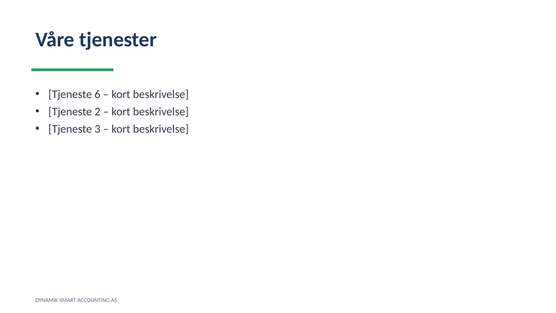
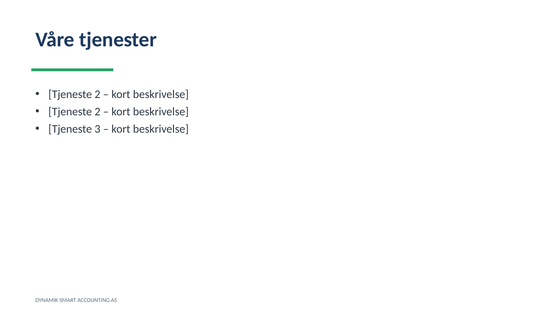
6: 6 -> 2 (97, 94)
